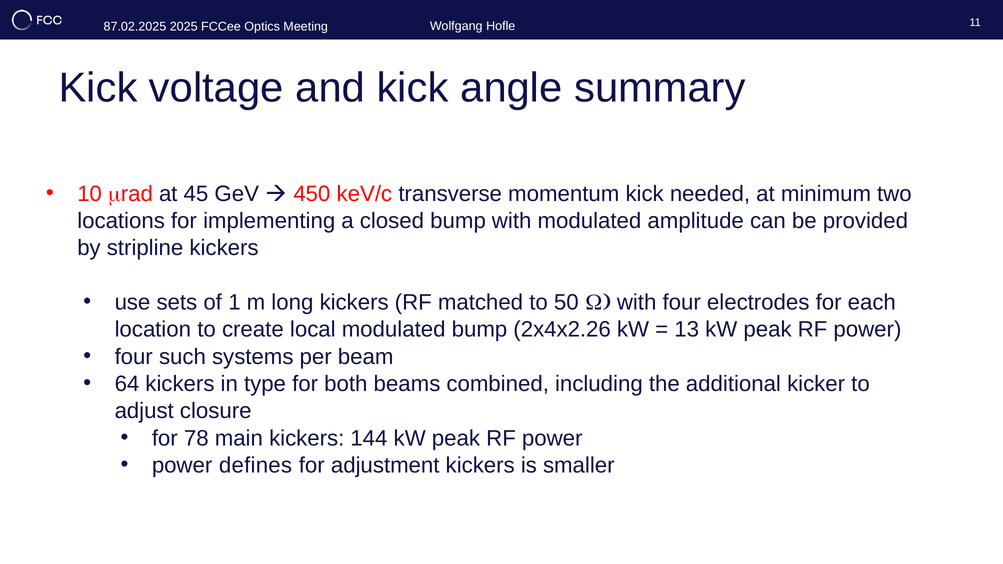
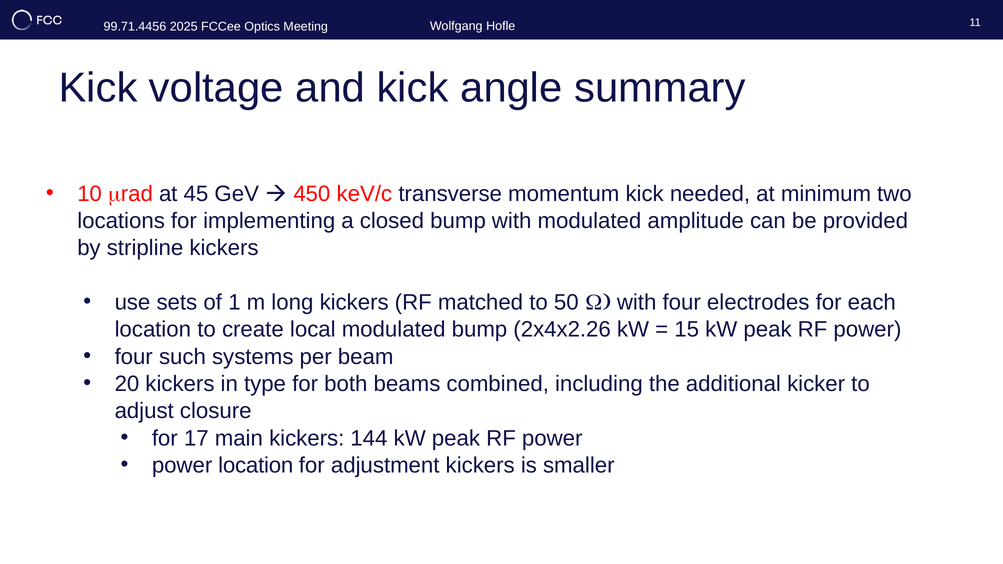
87.02.2025: 87.02.2025 -> 99.71.4456 (135, 27)
13: 13 -> 15 (687, 330)
64: 64 -> 20 (127, 384)
78: 78 -> 17 (196, 438)
power defines: defines -> location (256, 466)
